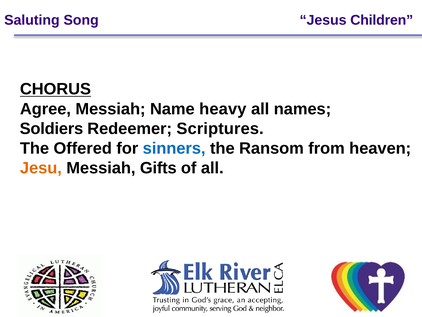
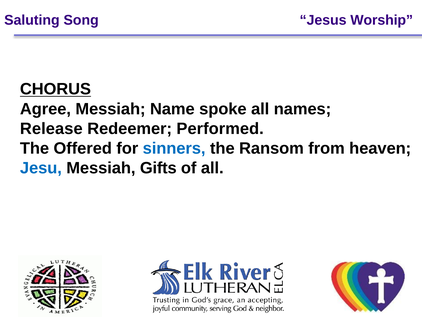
Children: Children -> Worship (382, 20)
heavy: heavy -> spoke (223, 109)
Soldiers: Soldiers -> Release (51, 128)
Scriptures: Scriptures -> Performed (220, 128)
Jesu colour: orange -> blue (41, 168)
